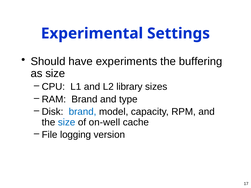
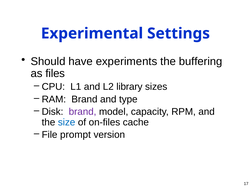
as size: size -> files (55, 74)
brand colour: blue -> purple (83, 112)
on-well: on-well -> on-files (104, 122)
logging: logging -> prompt (75, 135)
